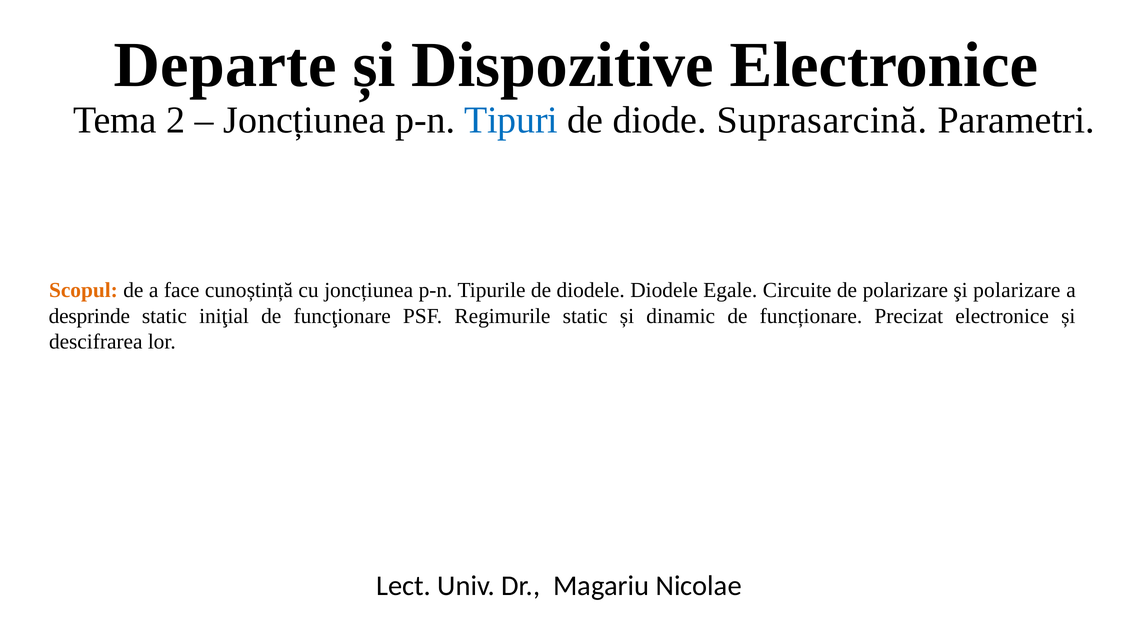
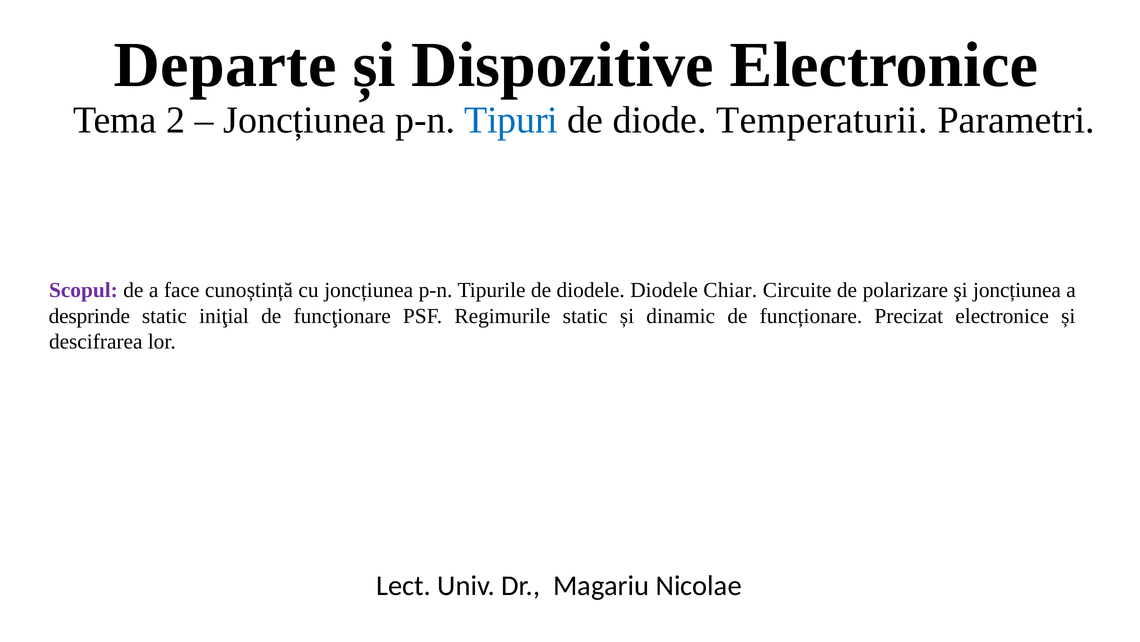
Suprasarcină: Suprasarcină -> Temperaturii (822, 120)
Scopul colour: orange -> purple (83, 290)
Egale: Egale -> Chiar (730, 290)
şi polarizare: polarizare -> joncțiunea (1017, 290)
